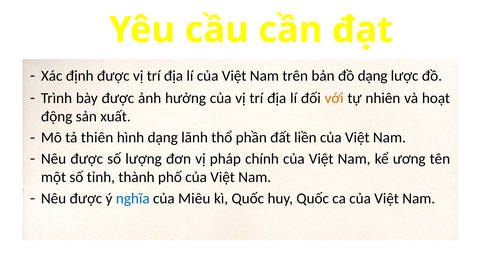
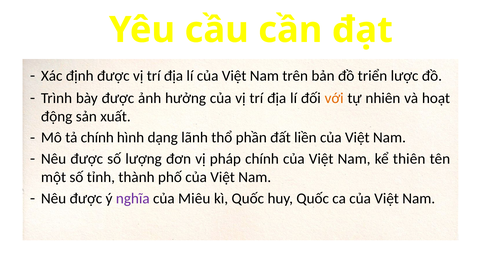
đồ dạng: dạng -> triển (372, 76)
tả thiên: thiên -> chính (97, 138)
ương: ương -> thiên (409, 159)
nghĩa colour: blue -> purple (133, 198)
